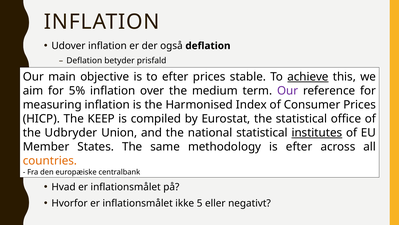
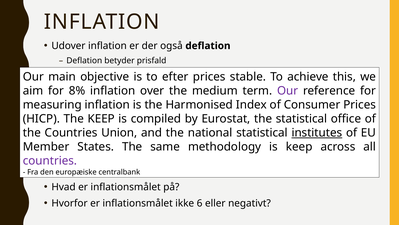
achieve underline: present -> none (308, 77)
5%: 5% -> 8% (77, 91)
the Udbryder: Udbryder -> Countries (71, 132)
is efter: efter -> keep (299, 146)
countries colour: orange -> purple (50, 160)
5: 5 -> 6 (200, 203)
